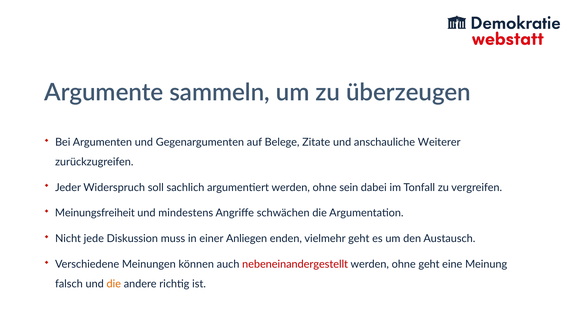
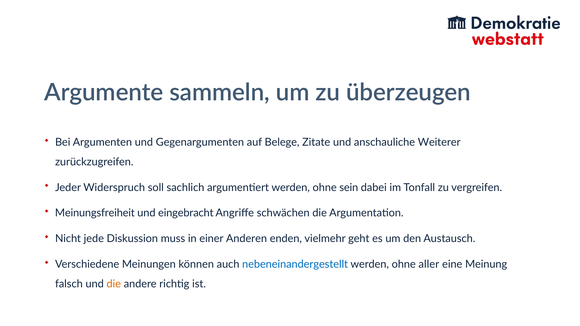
mindestens: mindestens -> eingebracht (186, 213)
Anliegen: Anliegen -> Anderen (247, 239)
nebeneinandergestellt colour: red -> blue (295, 264)
ohne geht: geht -> aller (429, 264)
